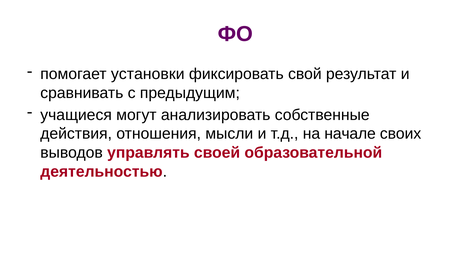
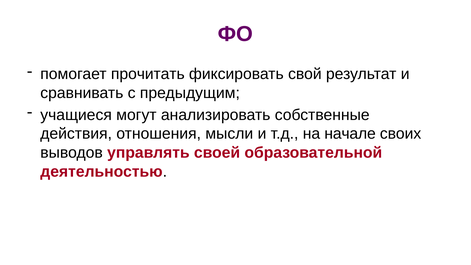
установки: установки -> прочитать (148, 74)
